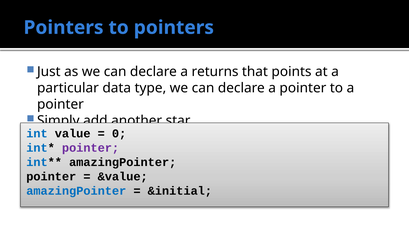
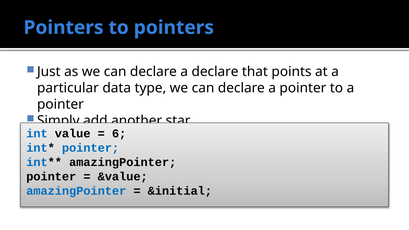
a returns: returns -> declare (215, 72)
0: 0 -> 6 (119, 134)
pointer colour: purple -> blue (91, 148)
